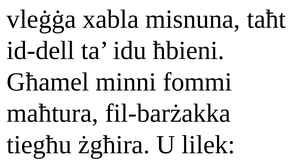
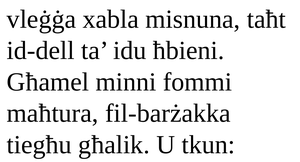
żgħira: żgħira -> għalik (114, 144)
lilek: lilek -> tkun (208, 144)
